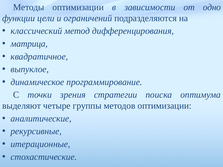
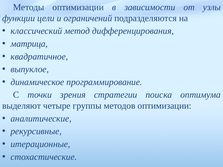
одно: одно -> узлы (212, 7)
